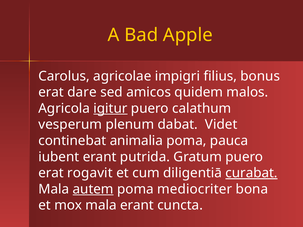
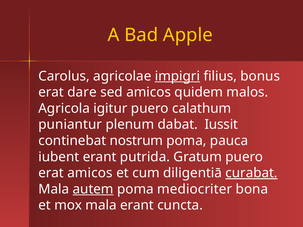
impigri underline: none -> present (177, 76)
igitur underline: present -> none (110, 109)
vesperum: vesperum -> puniantur (70, 125)
Videt: Videt -> Iussit (221, 125)
animalia: animalia -> nostrum (136, 141)
erat rogavit: rogavit -> amicos (90, 173)
